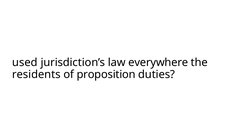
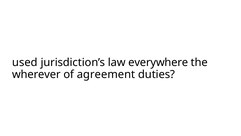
residents: residents -> wherever (36, 74)
proposition: proposition -> agreement (106, 74)
